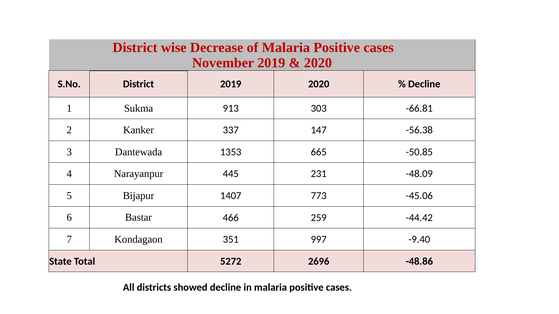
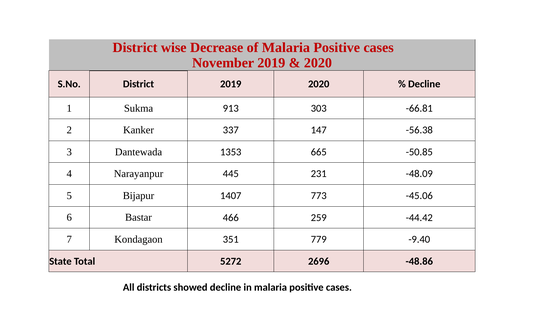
997: 997 -> 779 (319, 240)
